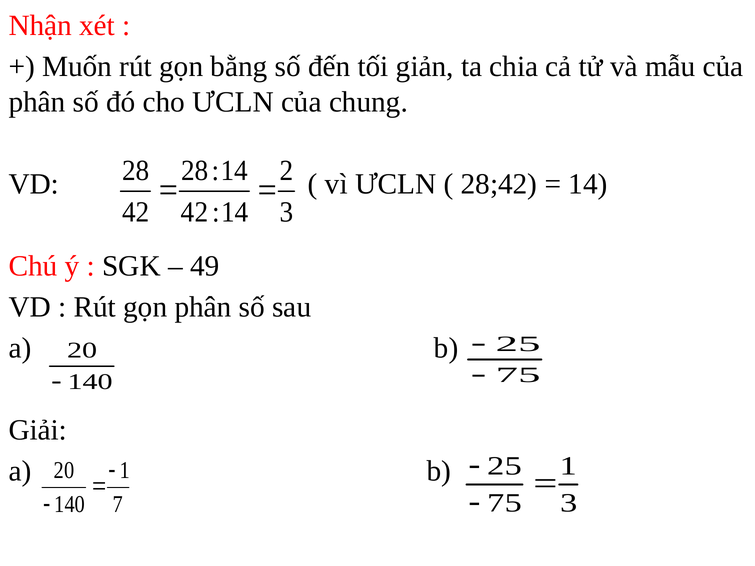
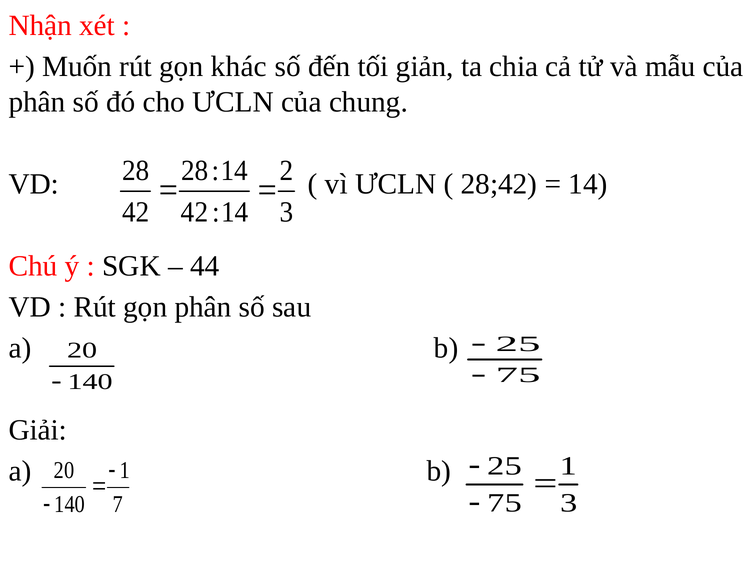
bằng: bằng -> khác (239, 67)
49: 49 -> 44 (205, 266)
